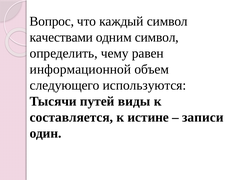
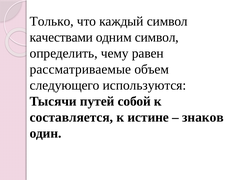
Вопрос: Вопрос -> Только (52, 21)
информационной: информационной -> рассматриваемые (80, 69)
виды: виды -> собой (134, 101)
записи: записи -> знаков (203, 117)
